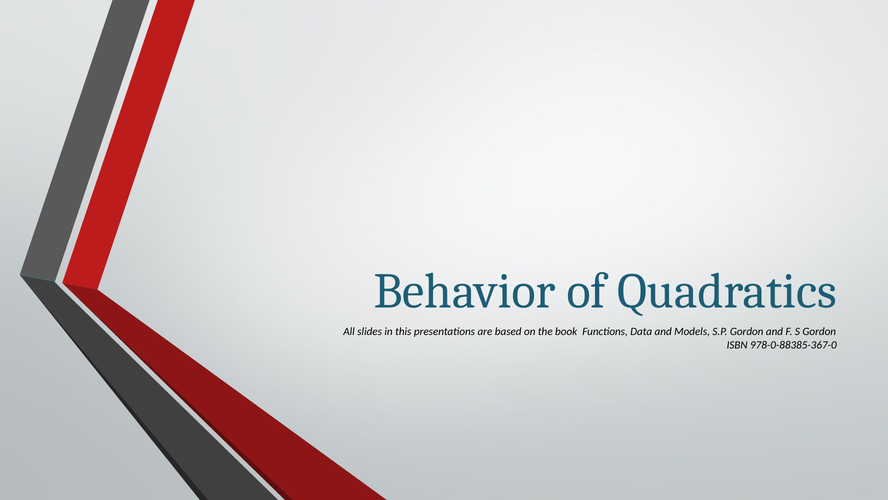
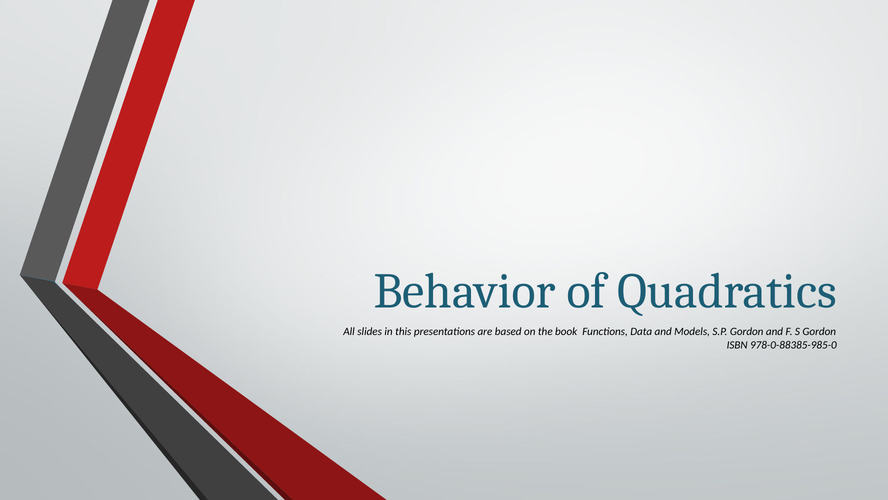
978-0-88385-367-0: 978-0-88385-367-0 -> 978-0-88385-985-0 (793, 345)
